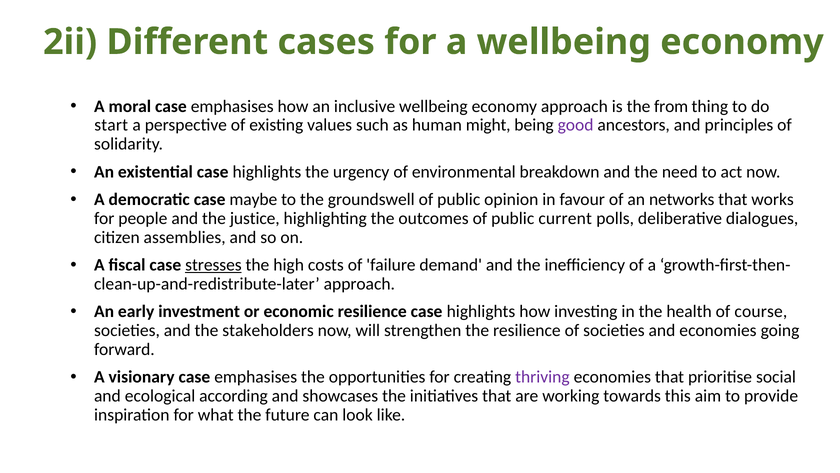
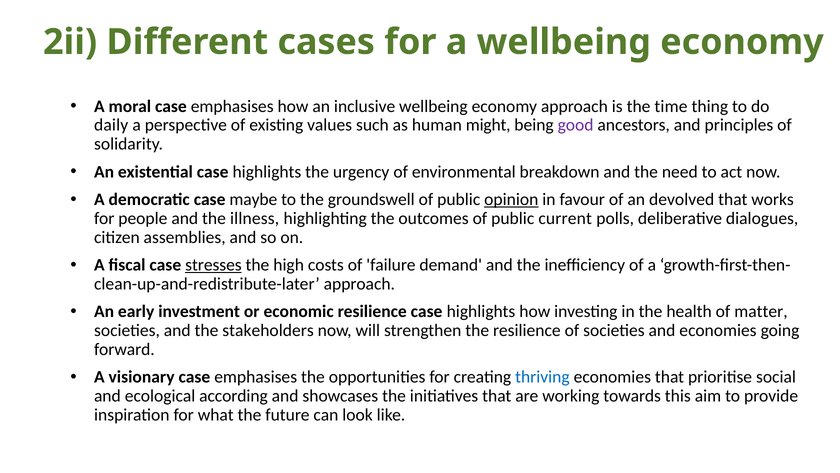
from: from -> time (671, 106)
start: start -> daily (111, 125)
opinion underline: none -> present (511, 199)
networks: networks -> devolved (682, 199)
justice: justice -> illness (255, 218)
course: course -> matter (761, 311)
thriving colour: purple -> blue (542, 377)
